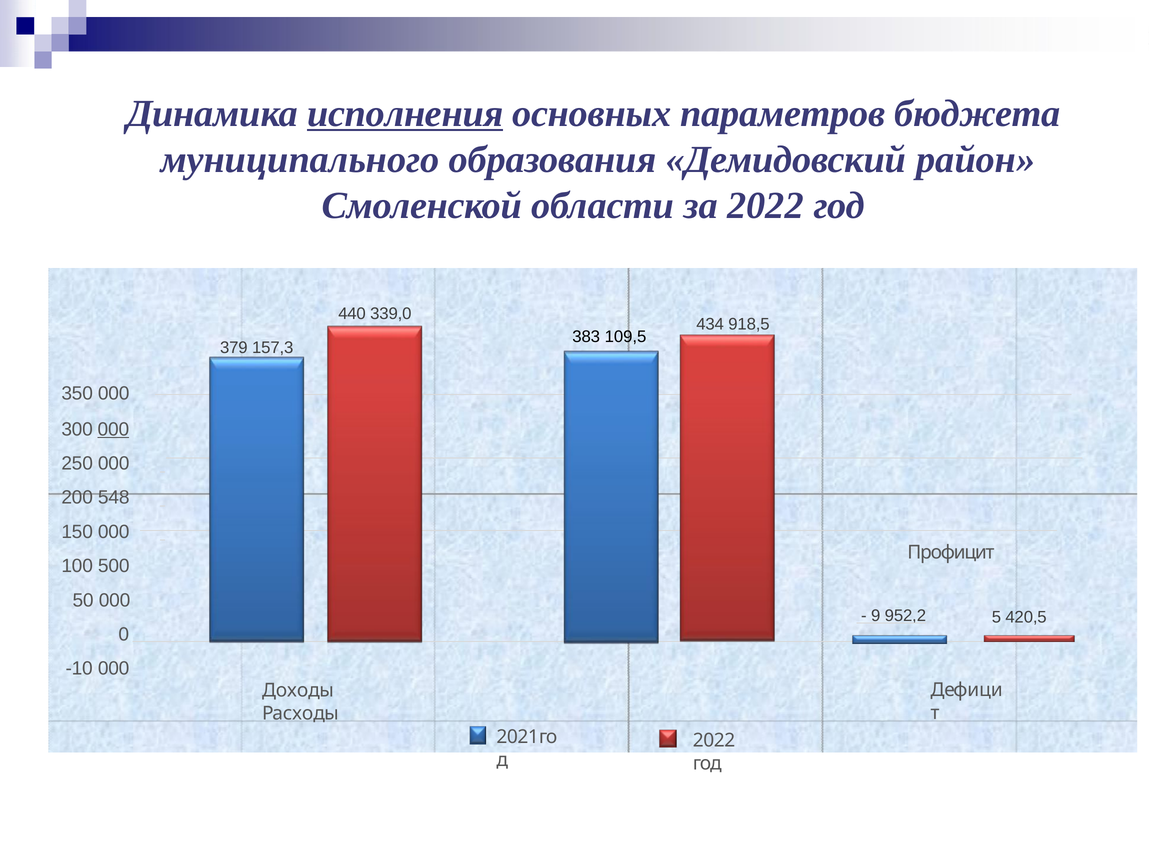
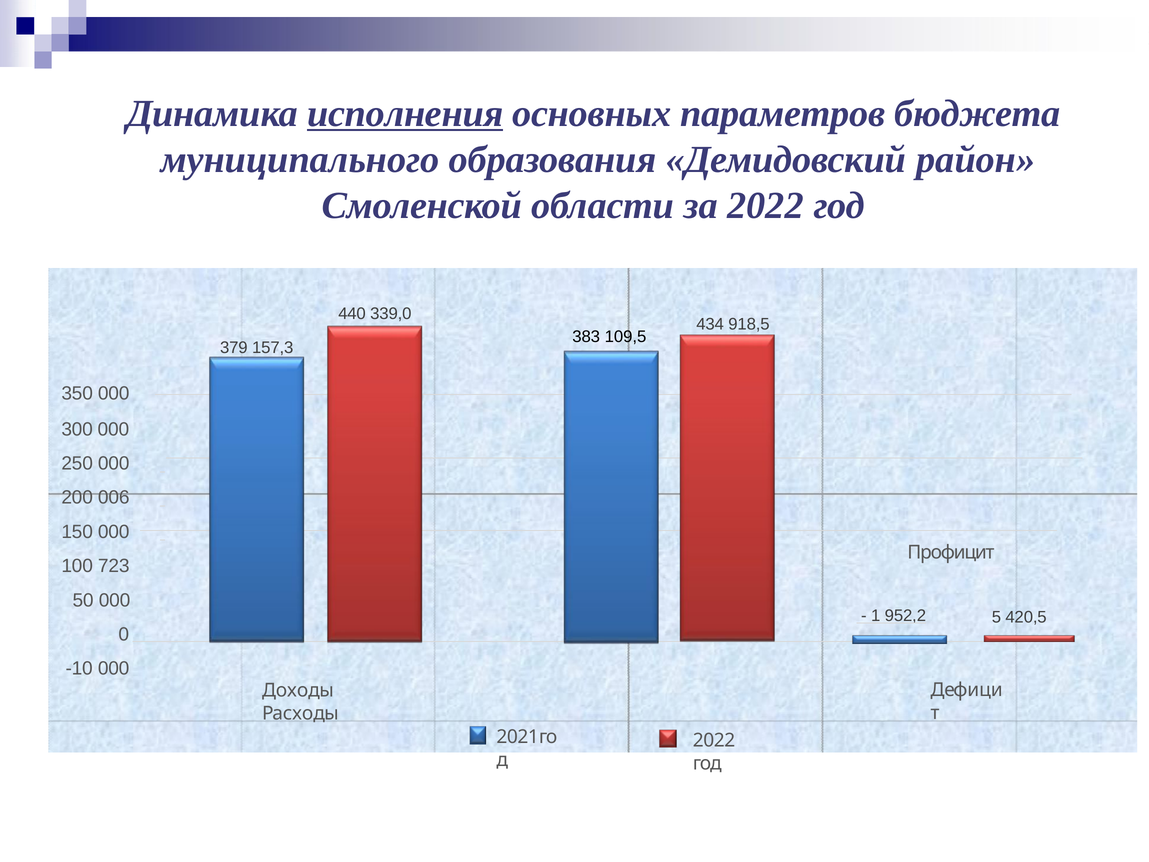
000 underline: present -> none (113, 429)
548: 548 -> 006 (114, 498)
500: 500 -> 723 (114, 566)
9: 9 -> 1 (876, 615)
